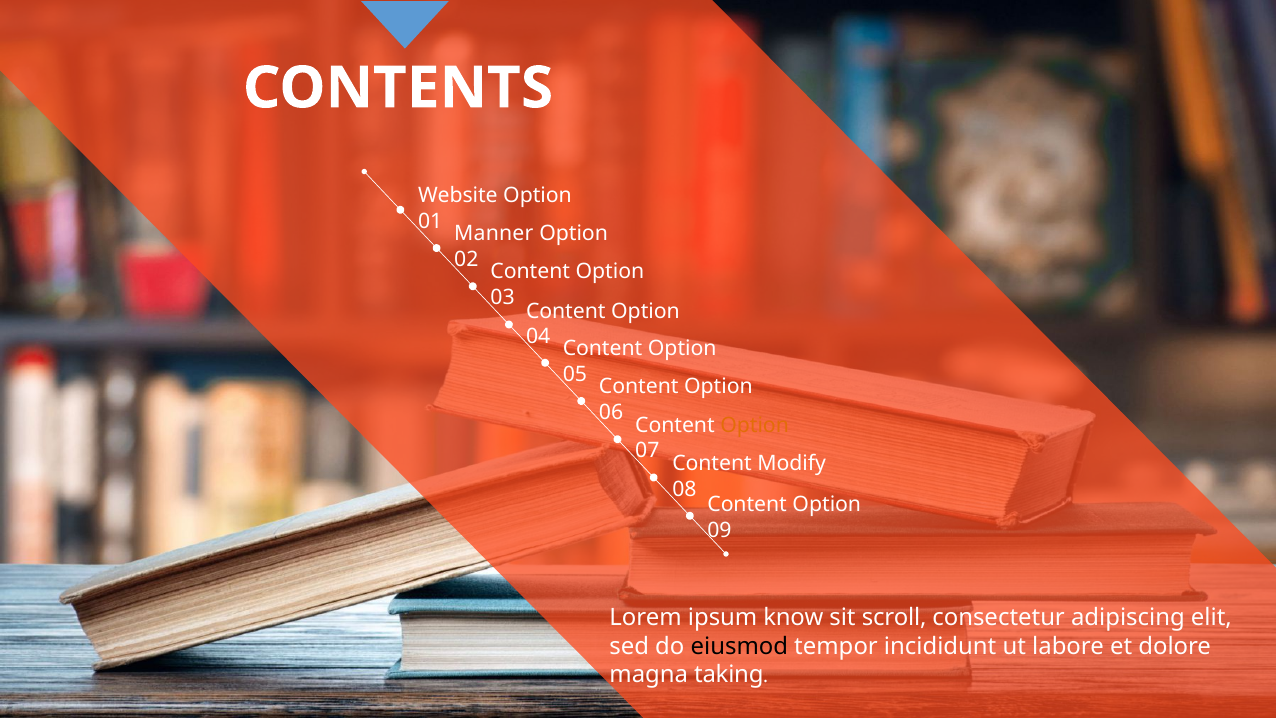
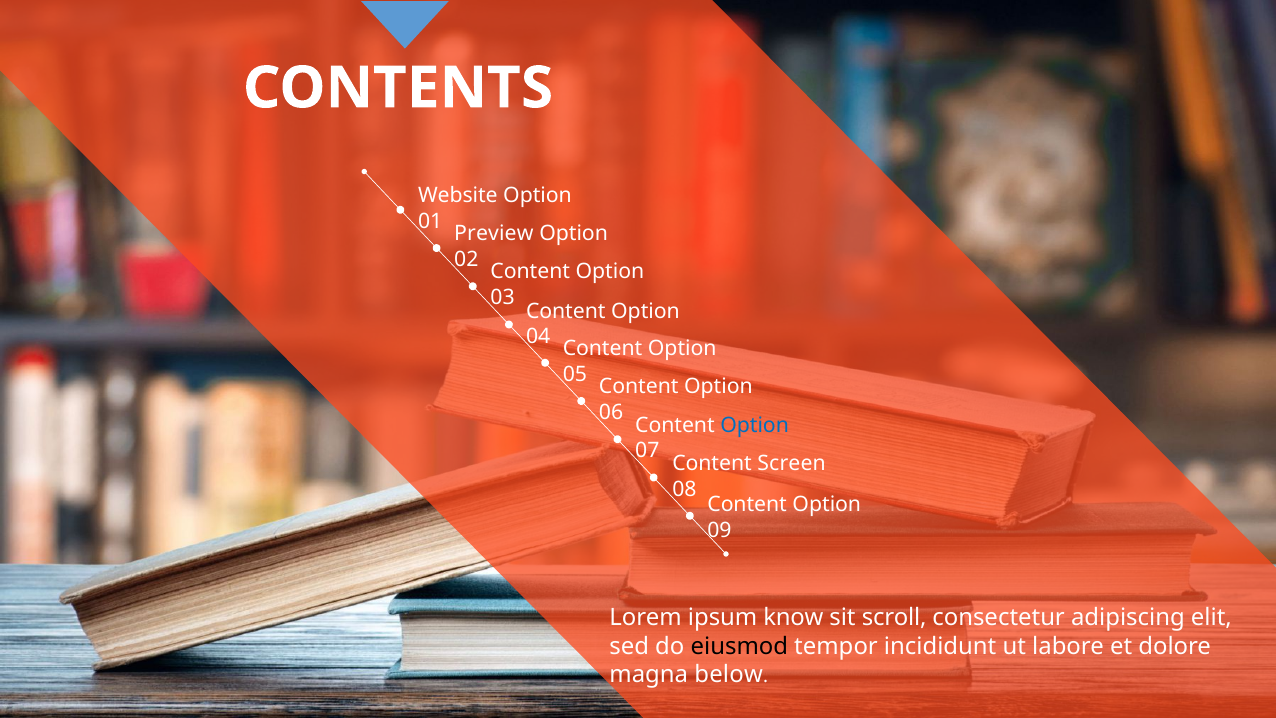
Manner: Manner -> Preview (494, 234)
Option colour: orange -> blue (755, 425)
Modify: Modify -> Screen (792, 463)
taking: taking -> below (729, 675)
